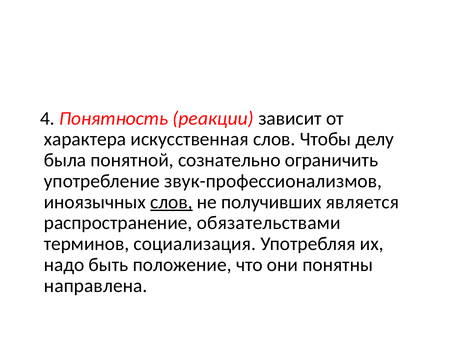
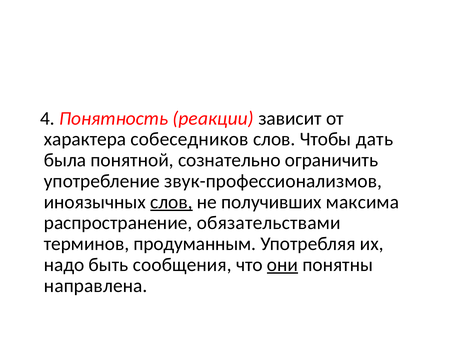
искусственная: искусственная -> собеседников (190, 139)
делу: делу -> дать (374, 139)
является: является -> максима (363, 202)
социализация: социализация -> продуманным (195, 244)
положение: положение -> сообщения (182, 265)
они underline: none -> present (282, 265)
